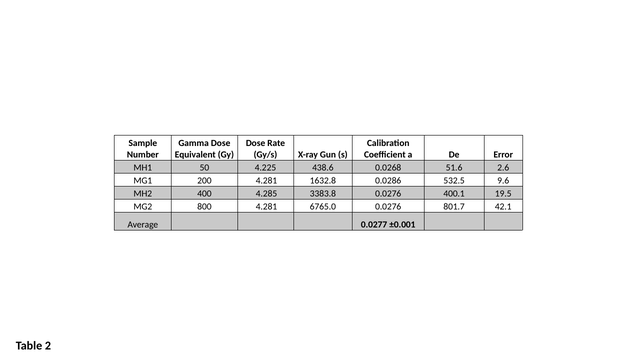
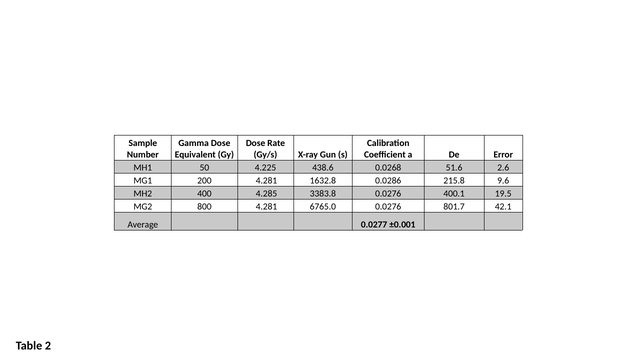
532.5: 532.5 -> 215.8 (454, 180)
